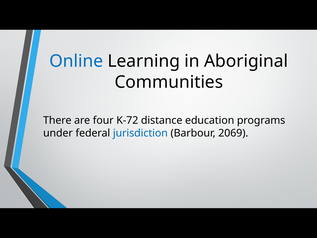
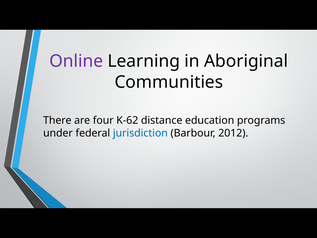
Online colour: blue -> purple (76, 61)
K-72: K-72 -> K-62 (127, 120)
2069: 2069 -> 2012 (233, 133)
